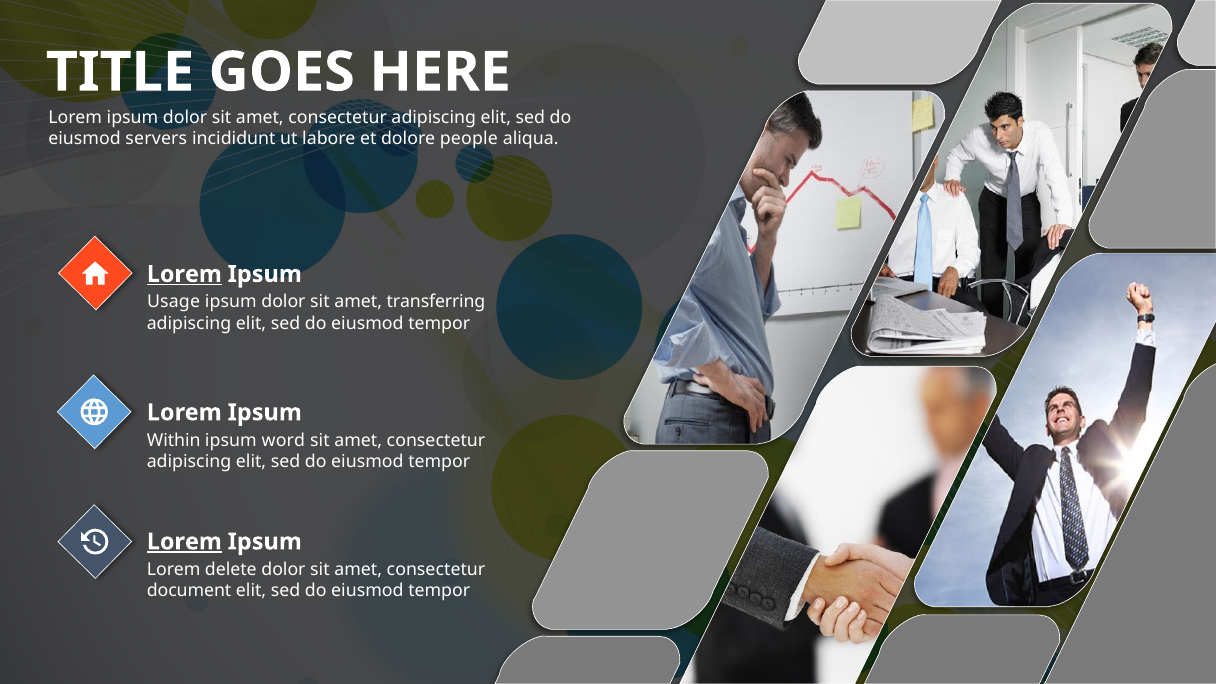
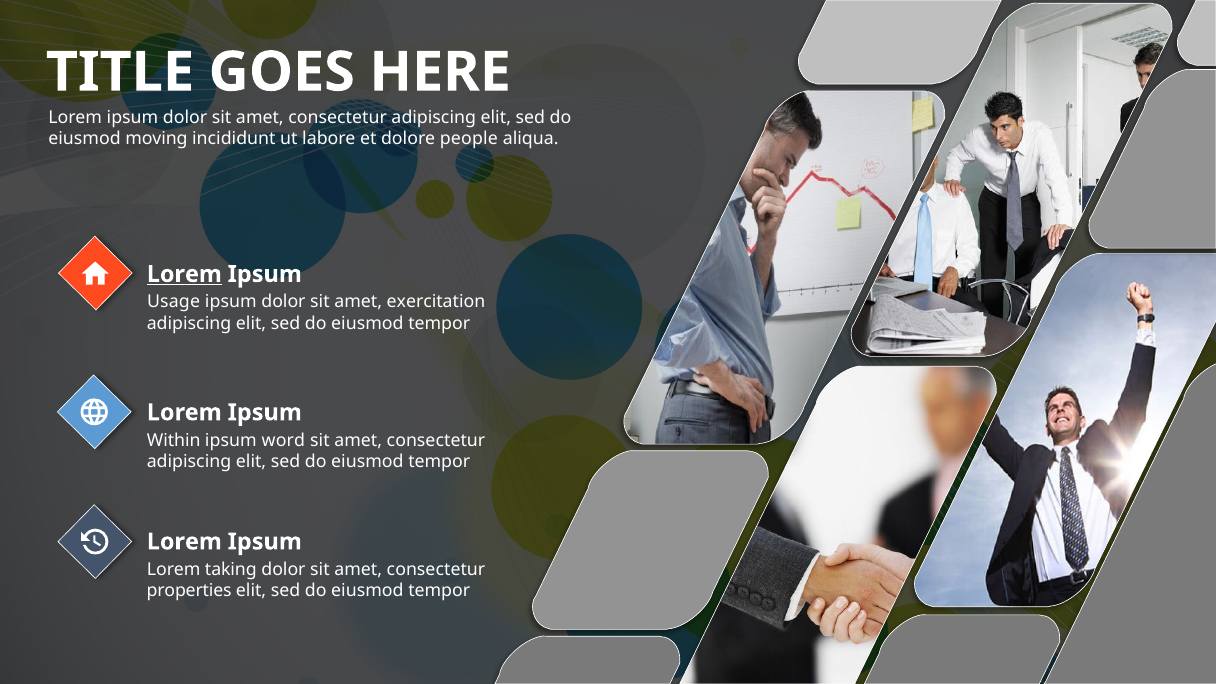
servers: servers -> moving (156, 139)
transferring: transferring -> exercitation (436, 302)
Lorem underline: present -> none (184, 542)
delete: delete -> taking (231, 570)
document: document -> properties (189, 591)
